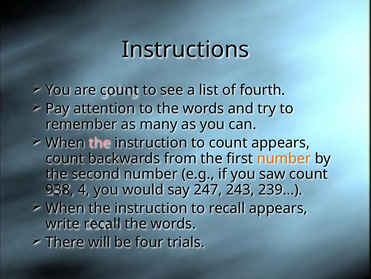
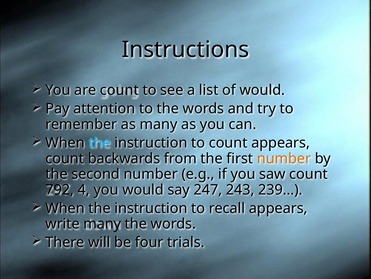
of fourth: fourth -> would (262, 90)
the colour: pink -> light blue (100, 142)
938: 938 -> 792 (60, 189)
write recall: recall -> many (102, 223)
